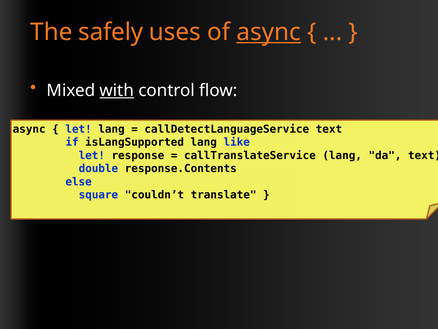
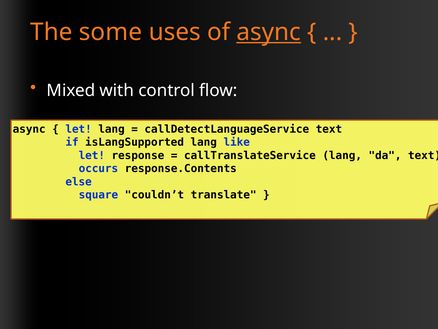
safely: safely -> some (111, 32)
with underline: present -> none (117, 90)
double: double -> occurs (98, 168)
